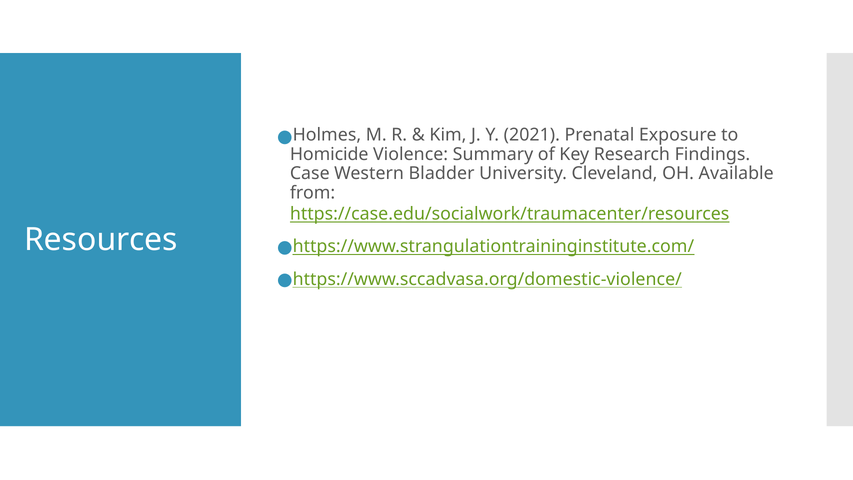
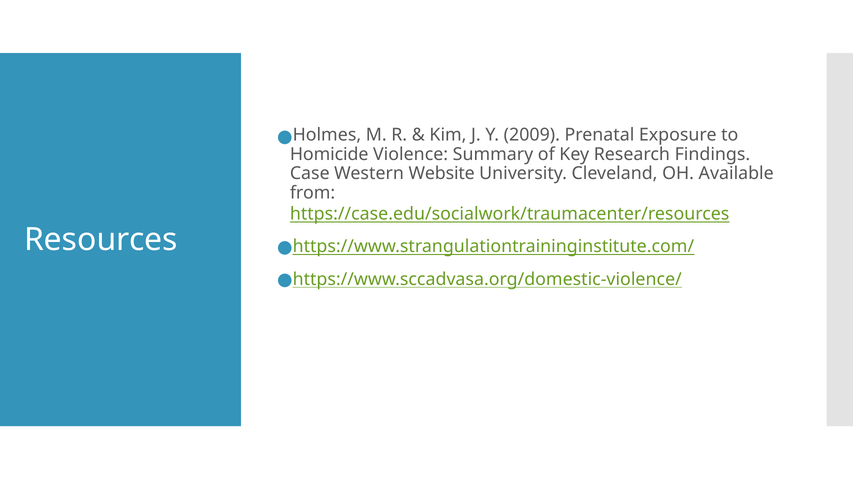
2021: 2021 -> 2009 (532, 135)
Bladder: Bladder -> Website (442, 173)
